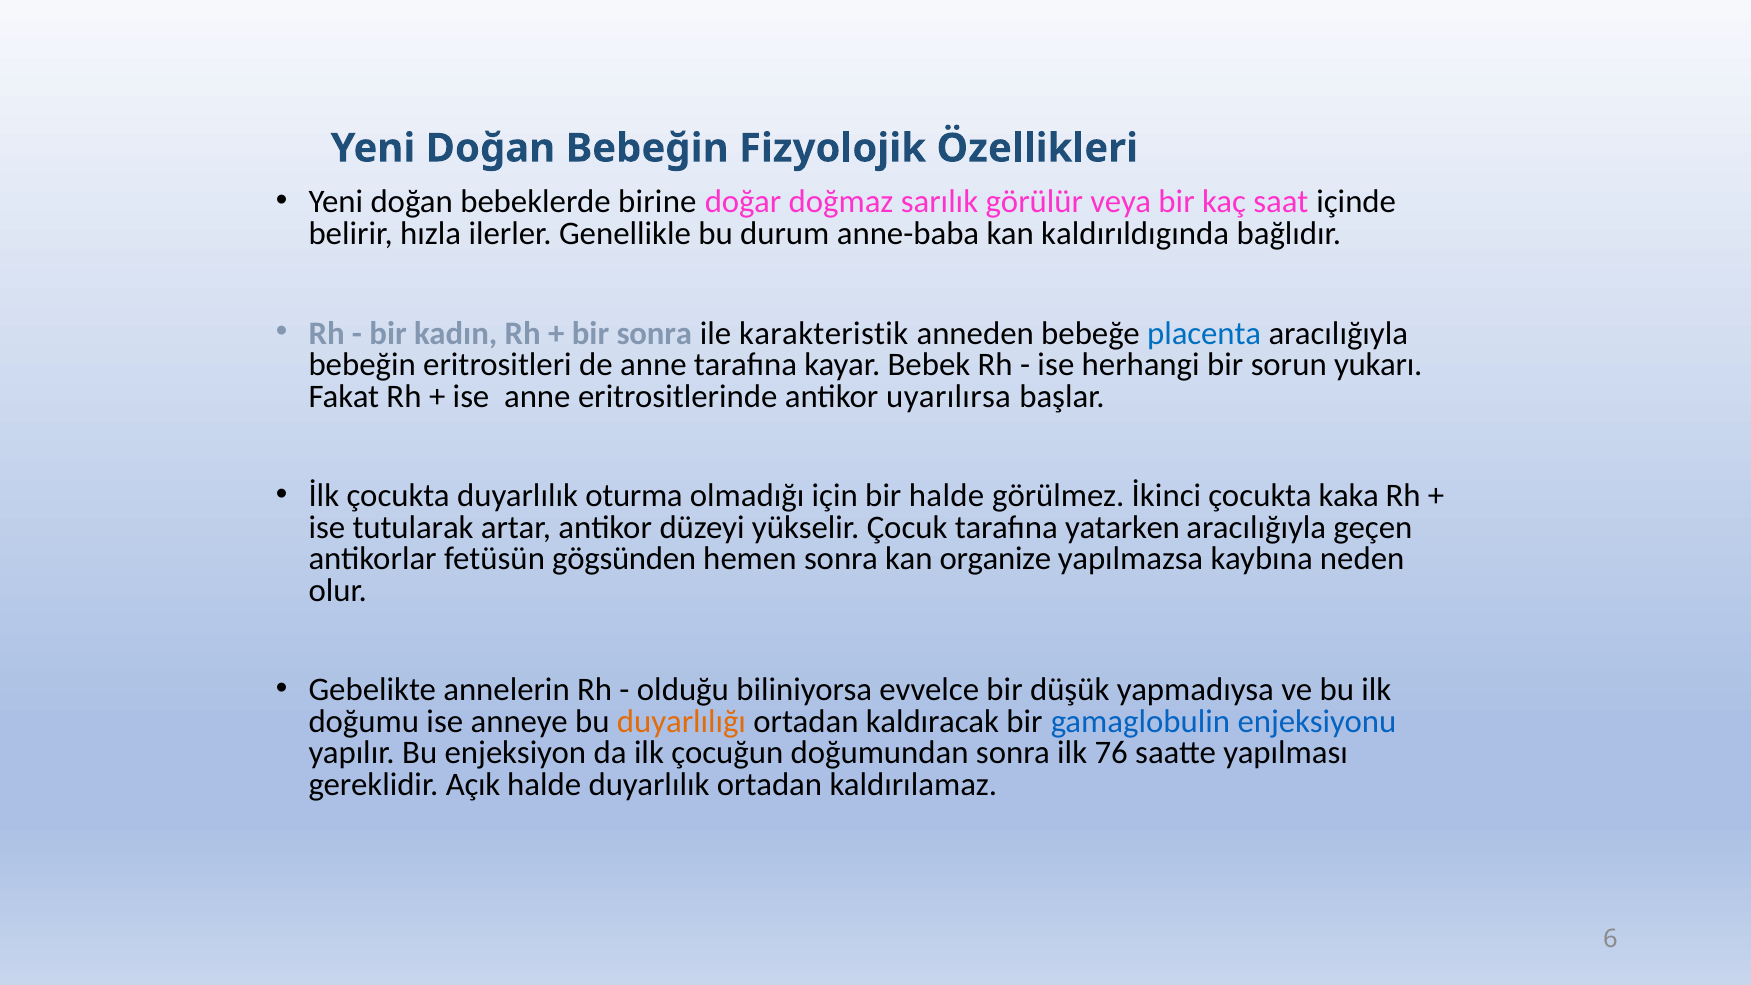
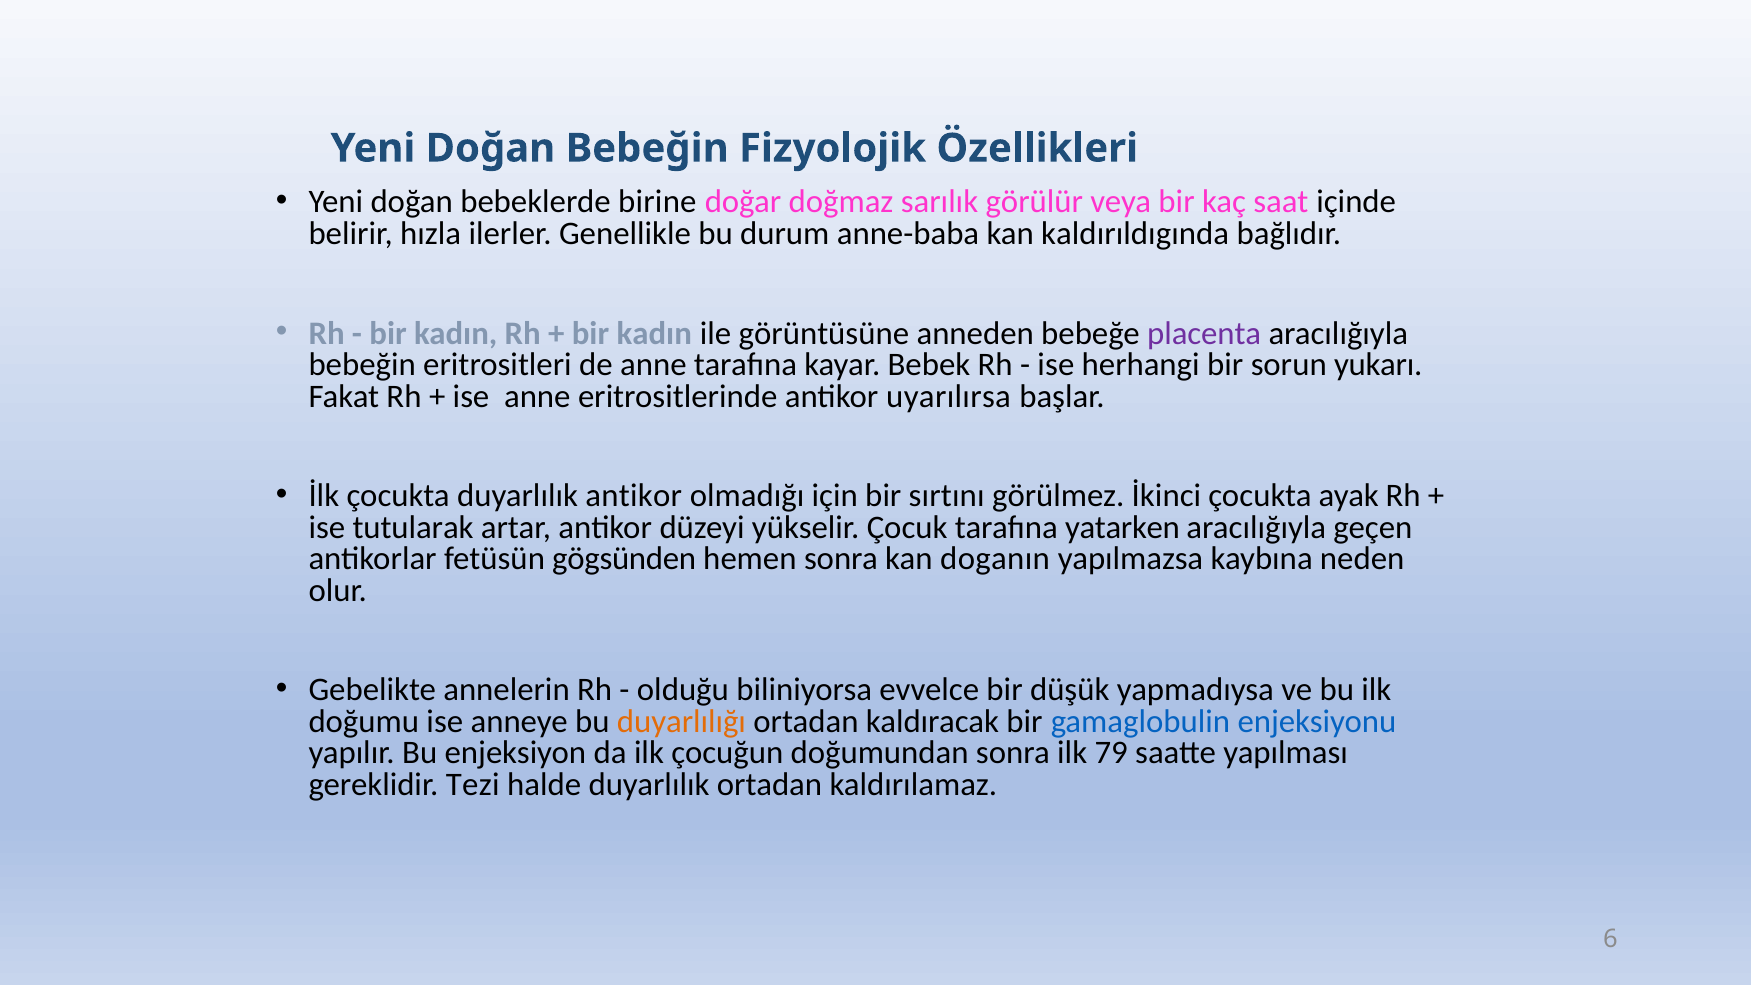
sonra: sonra -> kadın (654, 333)
karakteristik: karakteristik -> görüntüsüne (824, 333)
placenta colour: blue -> purple (1204, 333)
duyarlılık oturma: oturma -> antikor (634, 496)
bir halde: halde -> sırtını (947, 496)
kaka: kaka -> ayak (1349, 496)
organize: organize -> doganın (995, 559)
76: 76 -> 79 (1111, 753)
Açık: Açık -> Tezi (473, 785)
